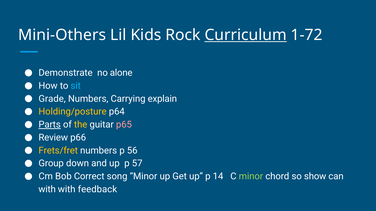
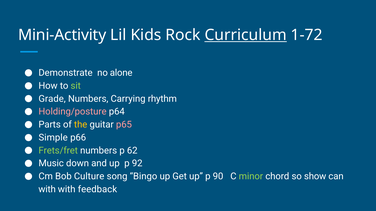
Mini-Others: Mini-Others -> Mini-Activity (62, 35)
sit colour: light blue -> light green (76, 86)
explain: explain -> rhythm (162, 99)
Holding/posture colour: yellow -> pink (73, 112)
Parts underline: present -> none (50, 125)
Review: Review -> Simple (53, 138)
Frets/fret colour: yellow -> light green (58, 151)
56: 56 -> 62 (132, 151)
Group: Group -> Music (51, 164)
57: 57 -> 92 (137, 164)
Correct: Correct -> Culture (89, 177)
song Minor: Minor -> Bingo (144, 177)
14: 14 -> 90 (218, 177)
